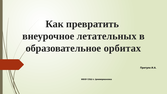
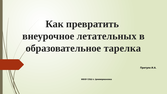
орбитах: орбитах -> тарелка (122, 48)
